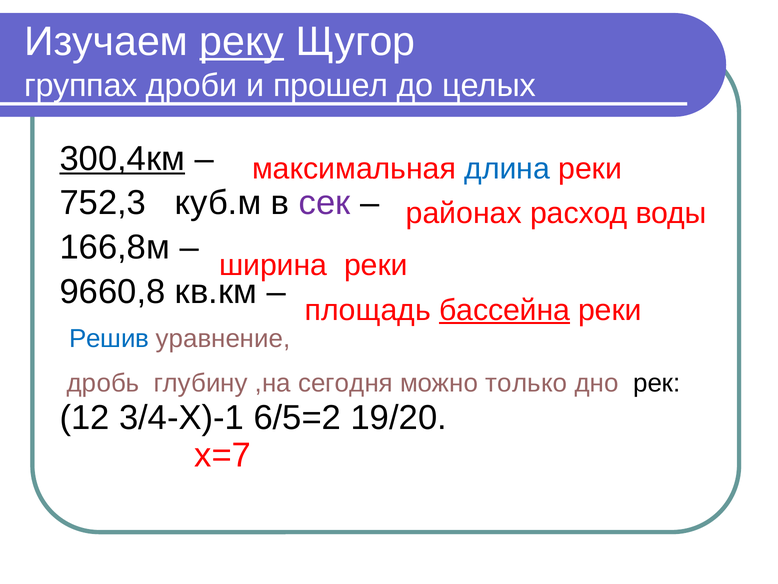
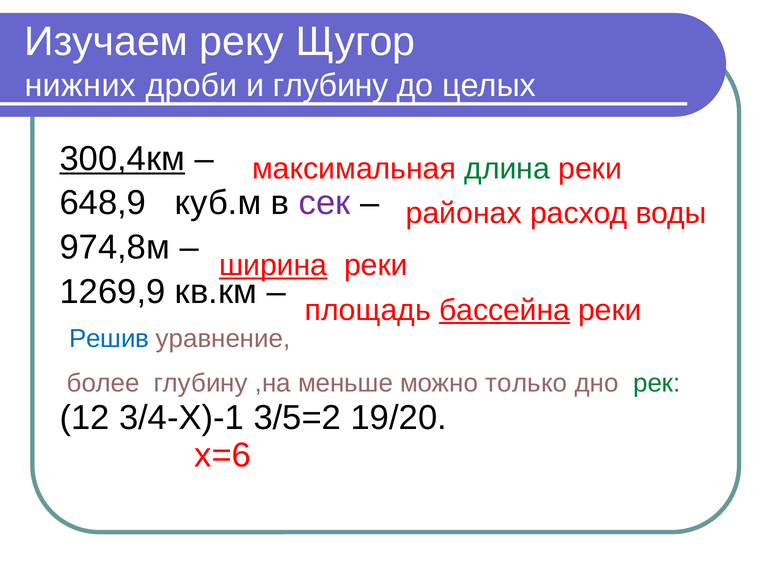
реку underline: present -> none (242, 42)
группах: группах -> нижних (80, 85)
и прошел: прошел -> глубину (331, 85)
длина colour: blue -> green (507, 169)
752,3: 752,3 -> 648,9 (103, 203)
166,8м: 166,8м -> 974,8м (115, 247)
ширина underline: none -> present (273, 265)
9660,8: 9660,8 -> 1269,9 (113, 291)
дробь: дробь -> более (103, 383)
сегодня: сегодня -> меньше (346, 383)
рек colour: black -> green (657, 383)
6/5=2: 6/5=2 -> 3/5=2 (297, 417)
х=7: х=7 -> х=6 (223, 455)
